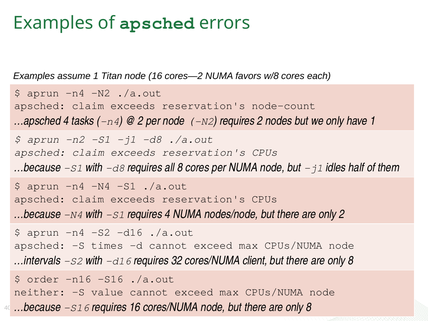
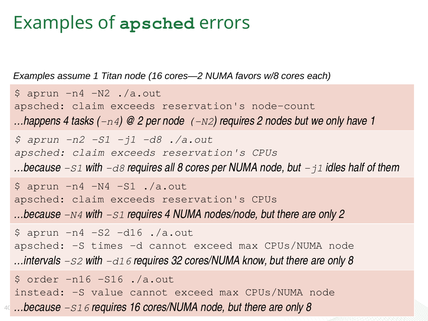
…apsched: …apsched -> …happens (37, 121)
client: client -> know (255, 261)
neither: neither -> instead (40, 292)
